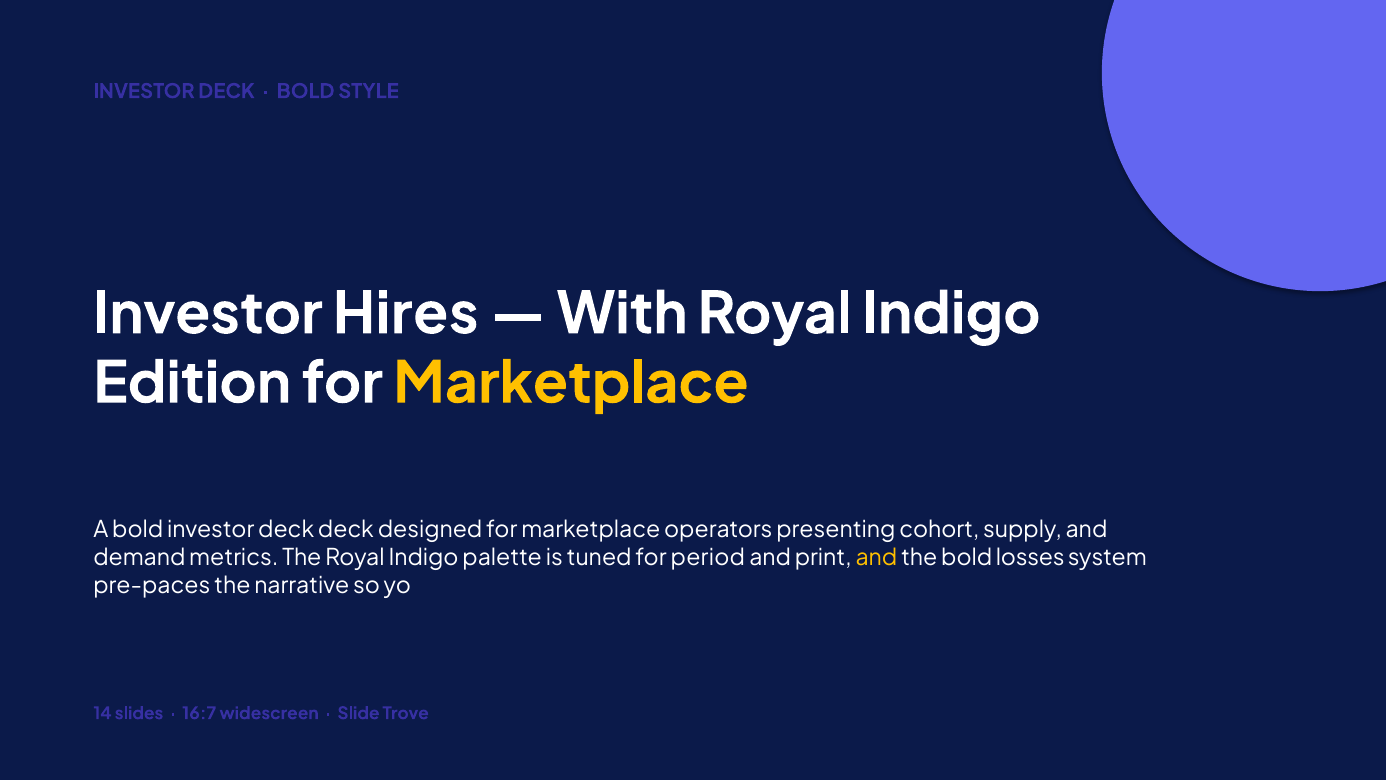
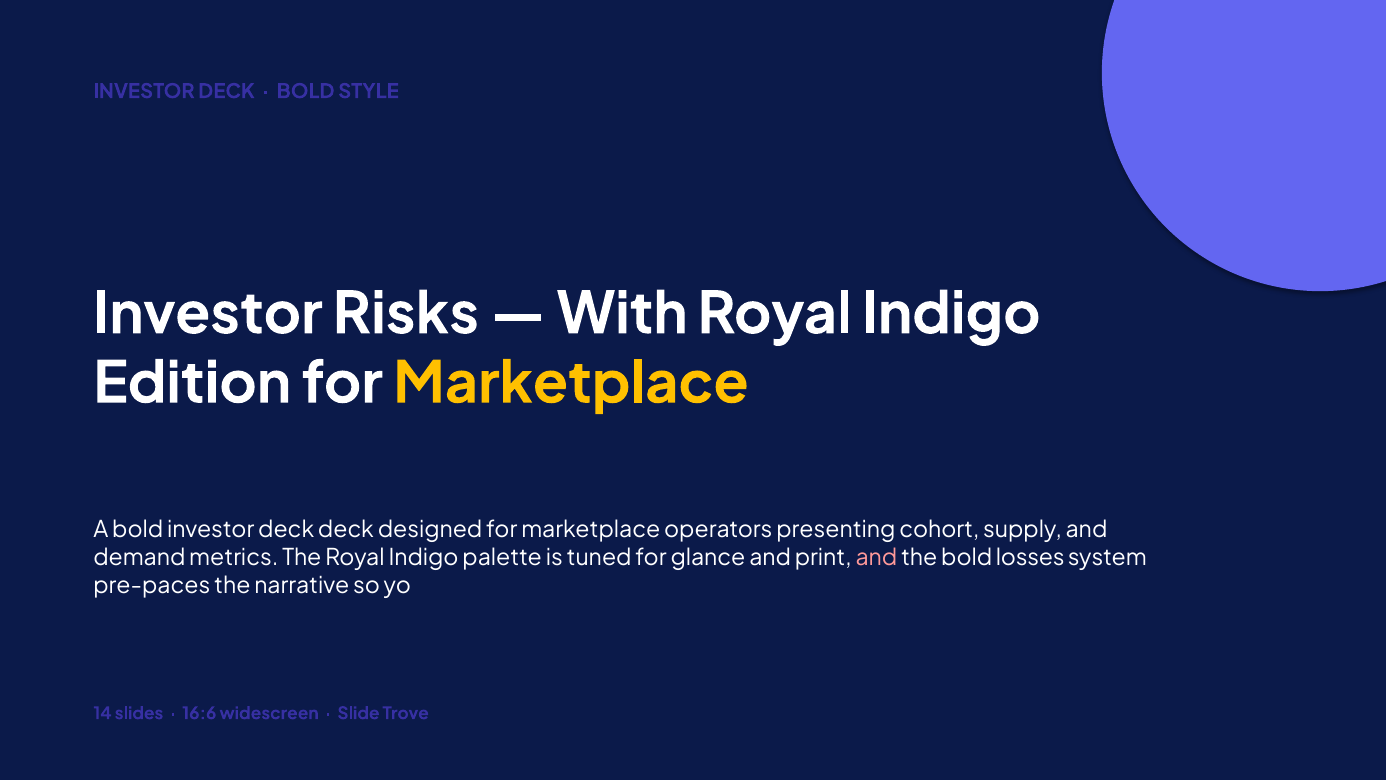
Hires: Hires -> Risks (406, 314)
period: period -> glance (708, 558)
and colour: yellow -> pink (876, 558)
16:7: 16:7 -> 16:6 (199, 713)
